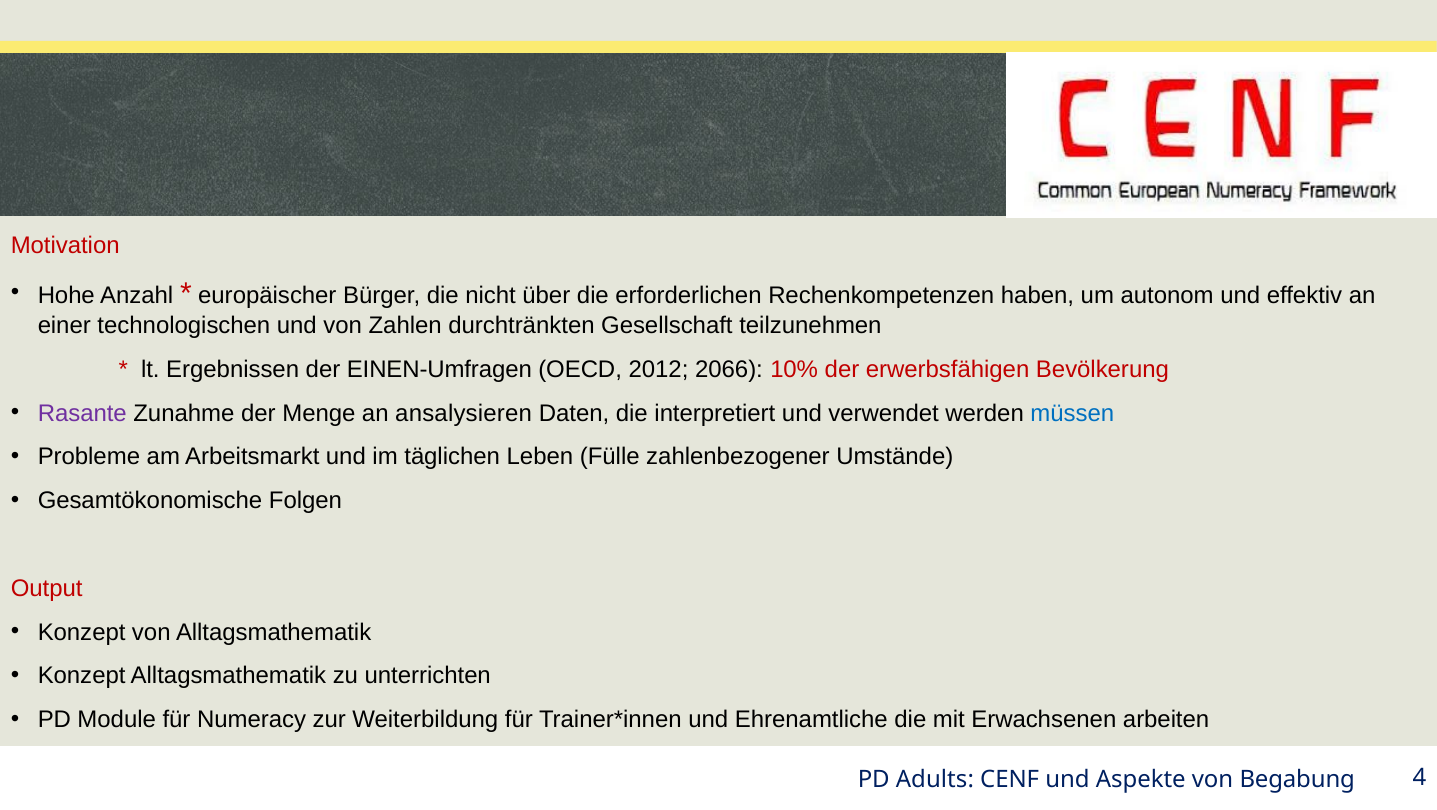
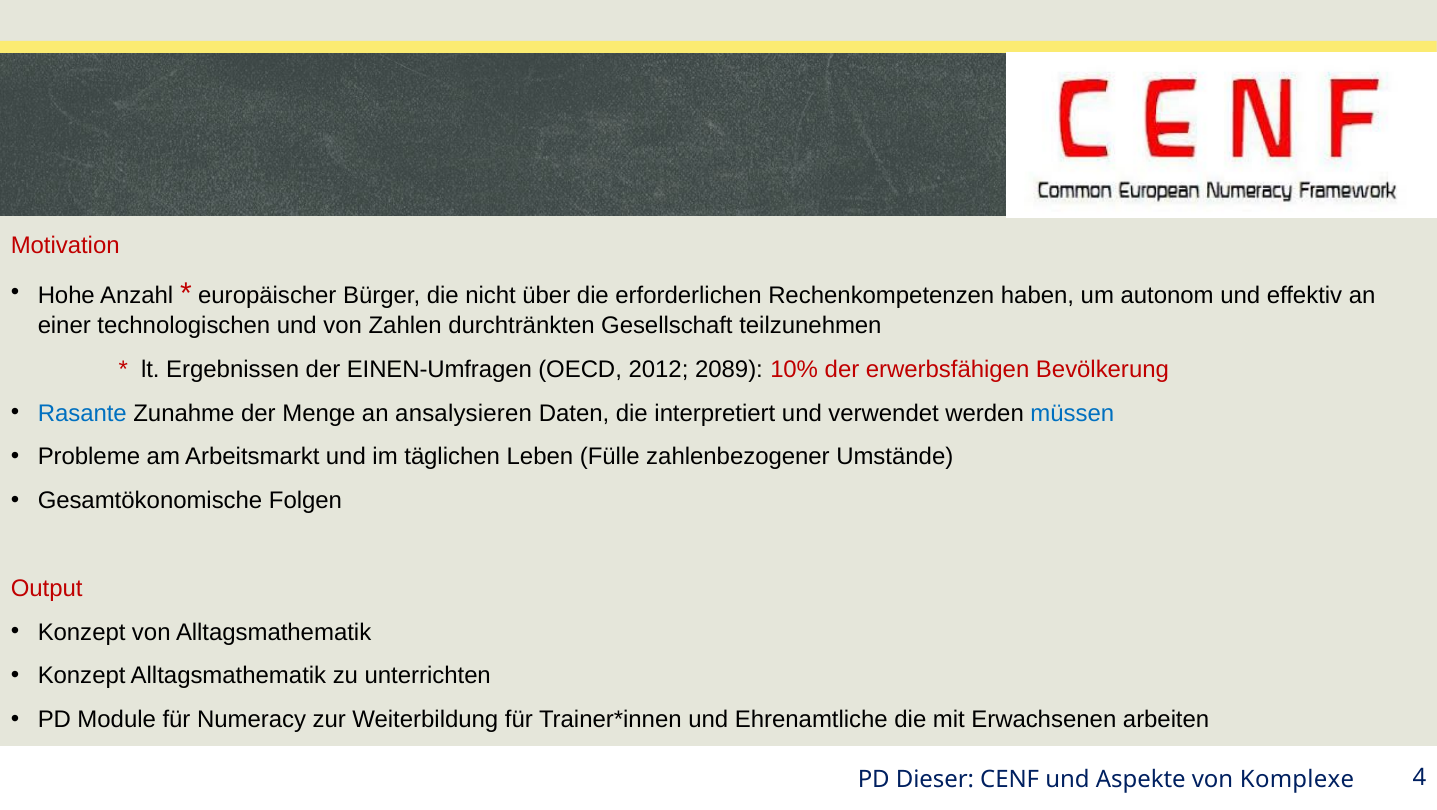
2066: 2066 -> 2089 (729, 370)
Rasante colour: purple -> blue (82, 413)
Adults: Adults -> Dieser (935, 780)
Begabung: Begabung -> Komplexe (1297, 780)
